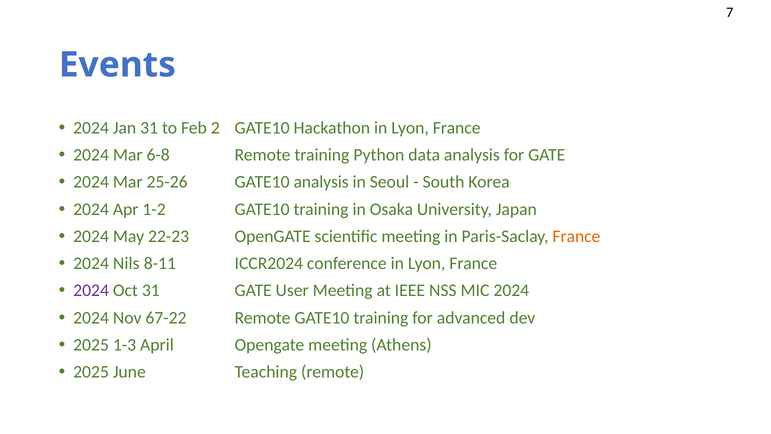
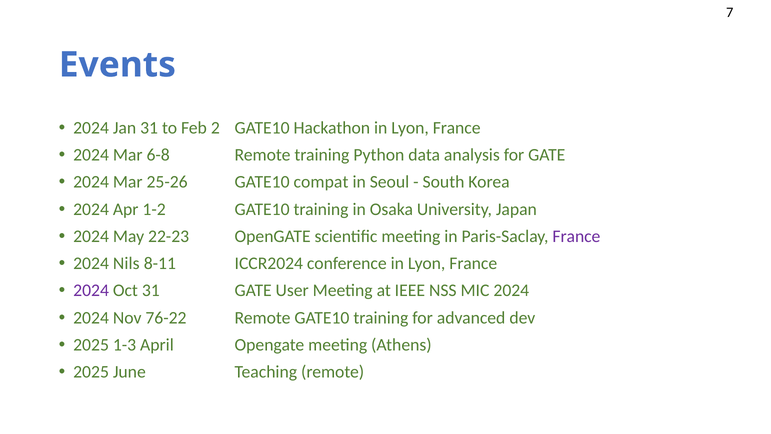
GATE10 analysis: analysis -> compat (321, 182)
France colour: orange -> purple (576, 236)
67-22: 67-22 -> 76-22 (166, 318)
